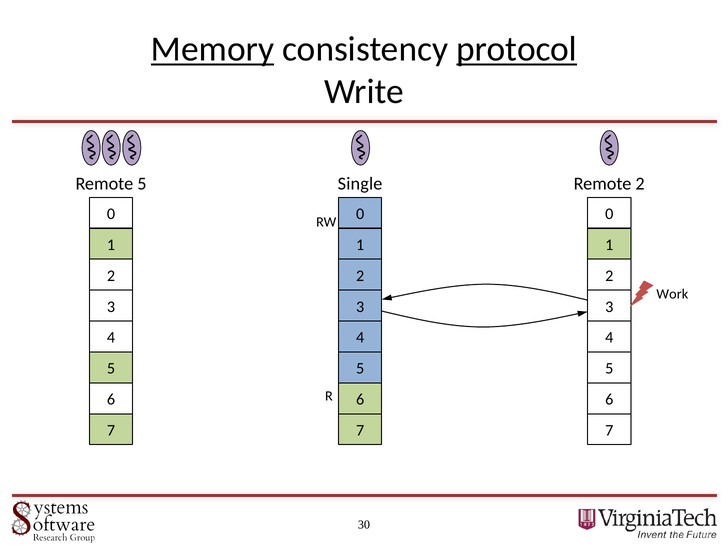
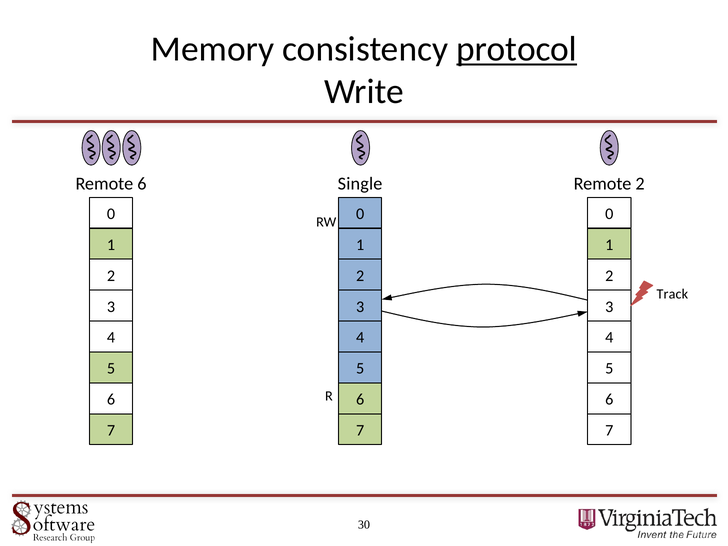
Memory underline: present -> none (212, 49)
Remote 5: 5 -> 6 (142, 184)
Work: Work -> Track (672, 294)
